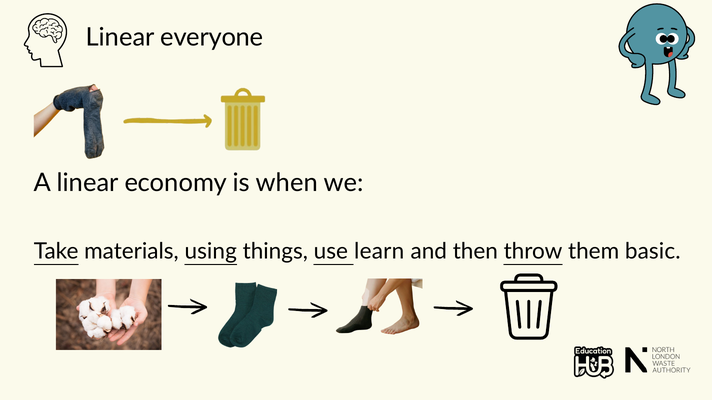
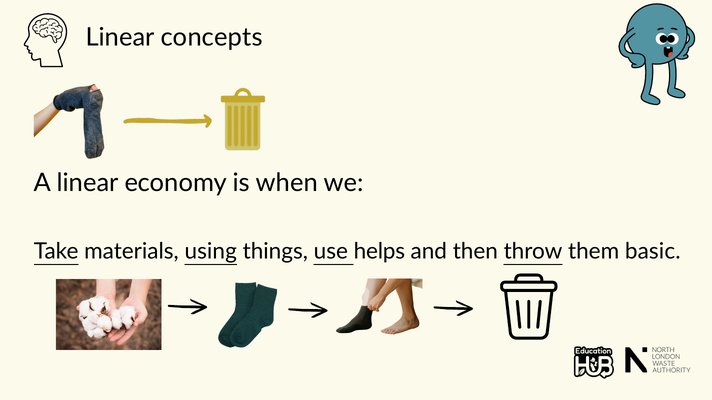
everyone: everyone -> concepts (212, 37)
learn: learn -> helps (379, 252)
